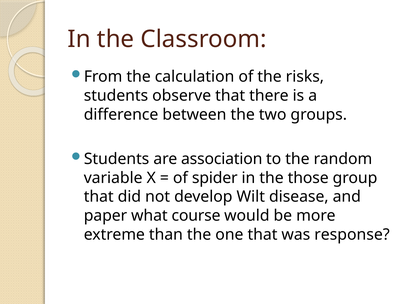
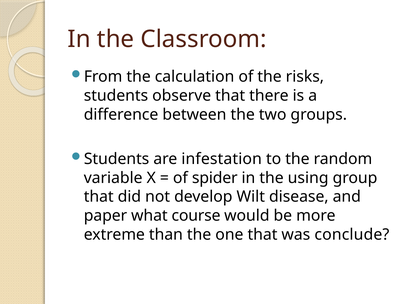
association: association -> infestation (222, 159)
those: those -> using (308, 178)
response: response -> conclude (352, 234)
